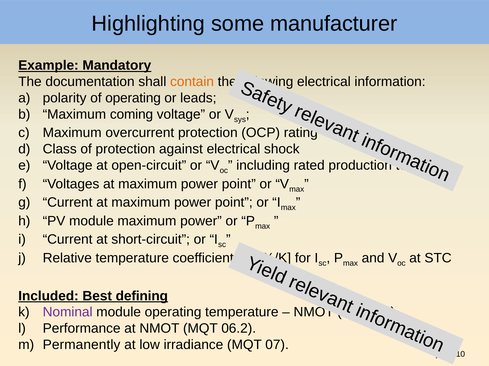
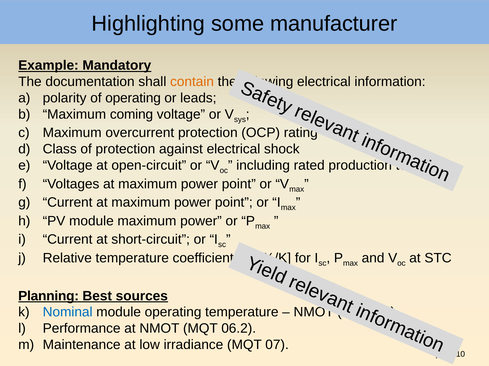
Included: Included -> Planning (49, 297)
defining: defining -> sources (142, 297)
Nominal colour: purple -> blue (68, 313)
Permanently: Permanently -> Maintenance (82, 345)
